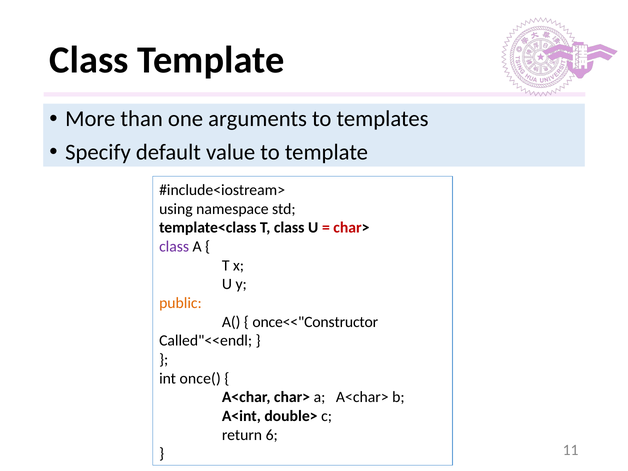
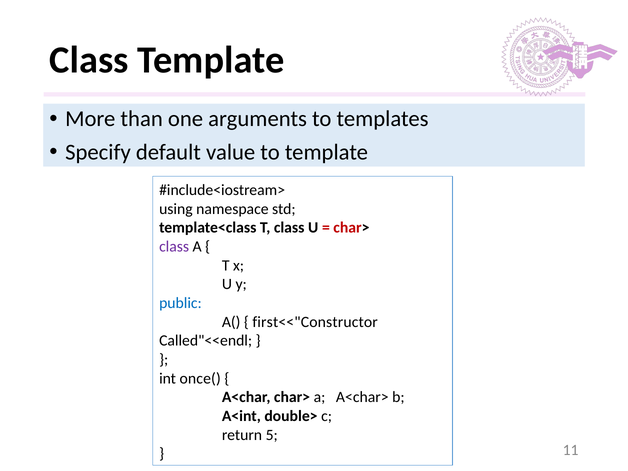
public colour: orange -> blue (180, 303)
once<<"Constructor: once<<"Constructor -> first<<"Constructor (315, 322)
6: 6 -> 5 (272, 435)
